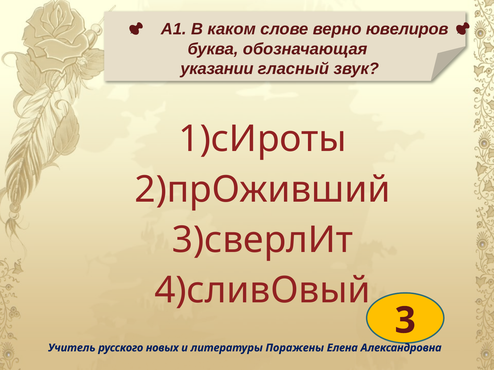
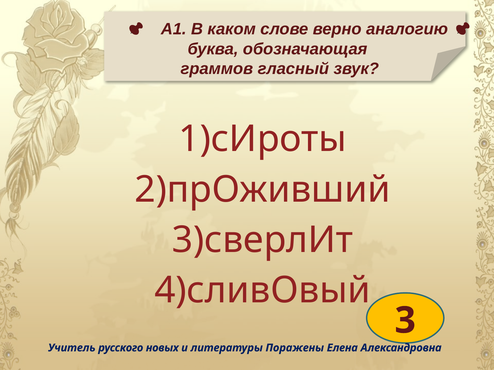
ювелиров: ювелиров -> аналогию (407, 29)
указании: указании -> граммов (217, 69)
